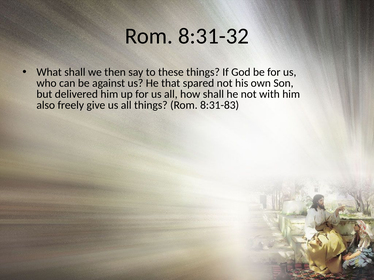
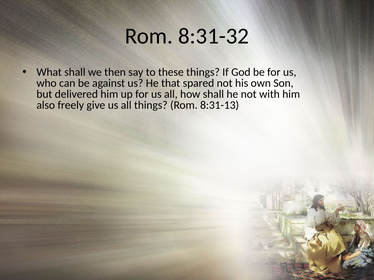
8:31-83: 8:31-83 -> 8:31-13 (220, 105)
